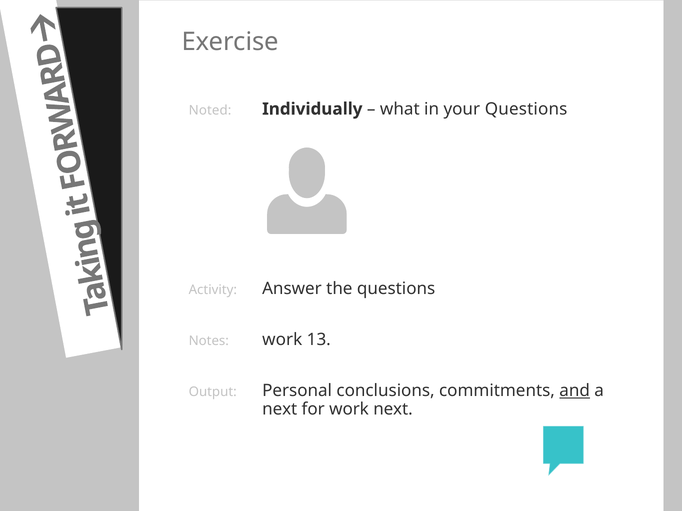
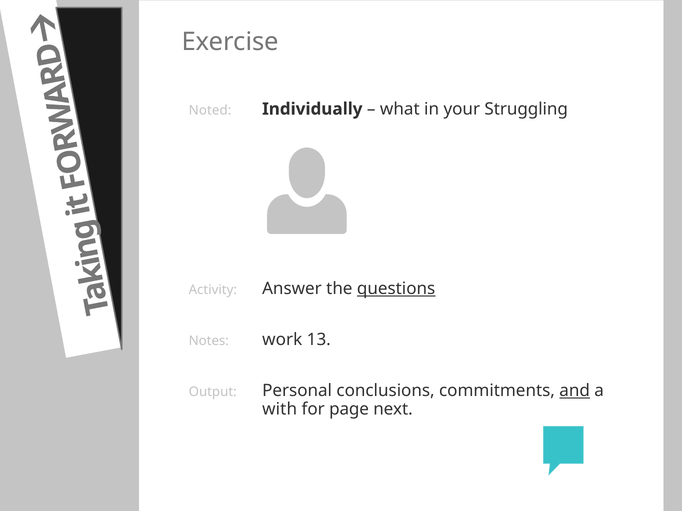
your Questions: Questions -> Struggling (526, 109)
questions underline: none -> present (396, 289)
next: next -> with (280, 409)
for work: work -> page (349, 409)
